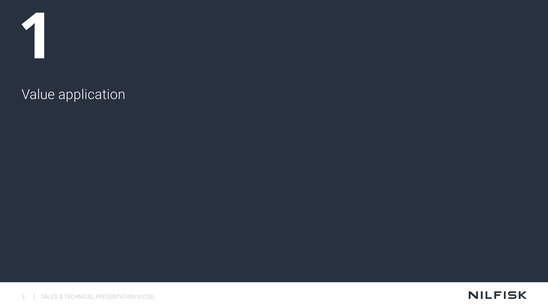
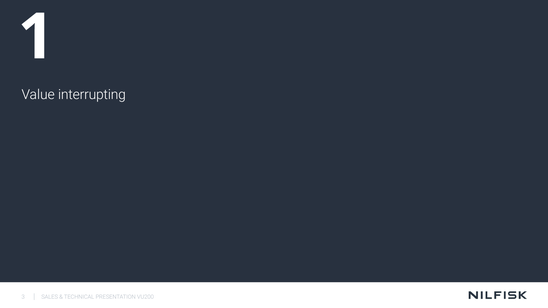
application: application -> interrupting (92, 95)
